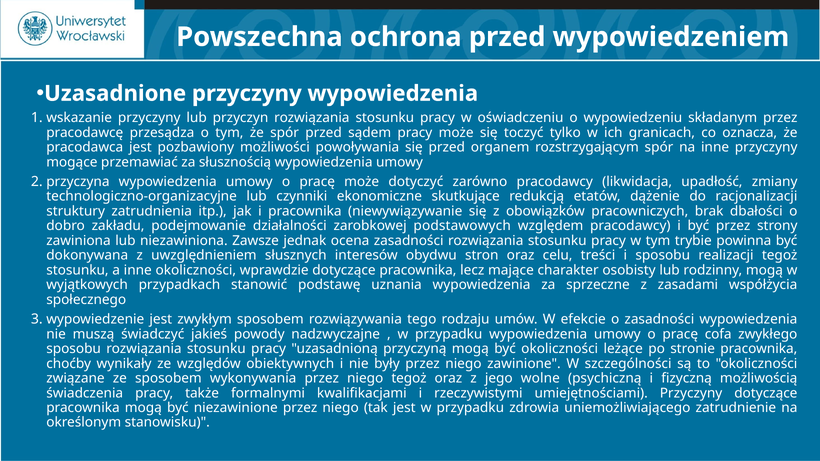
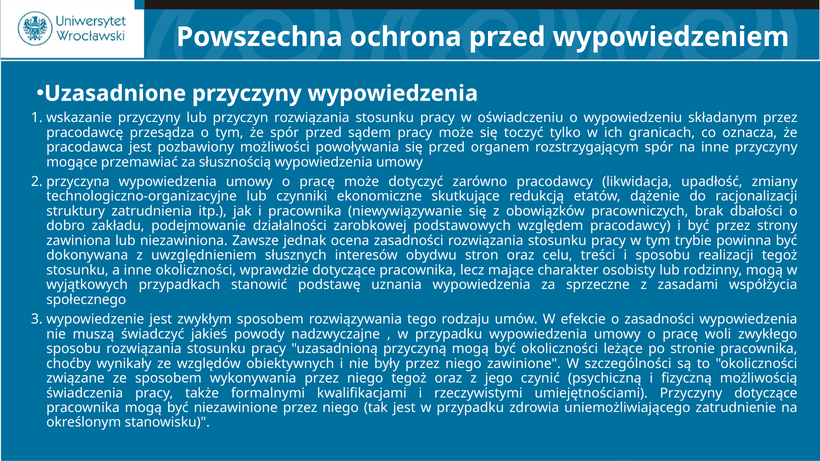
cofa: cofa -> woli (718, 334)
wolne: wolne -> czynić (540, 378)
